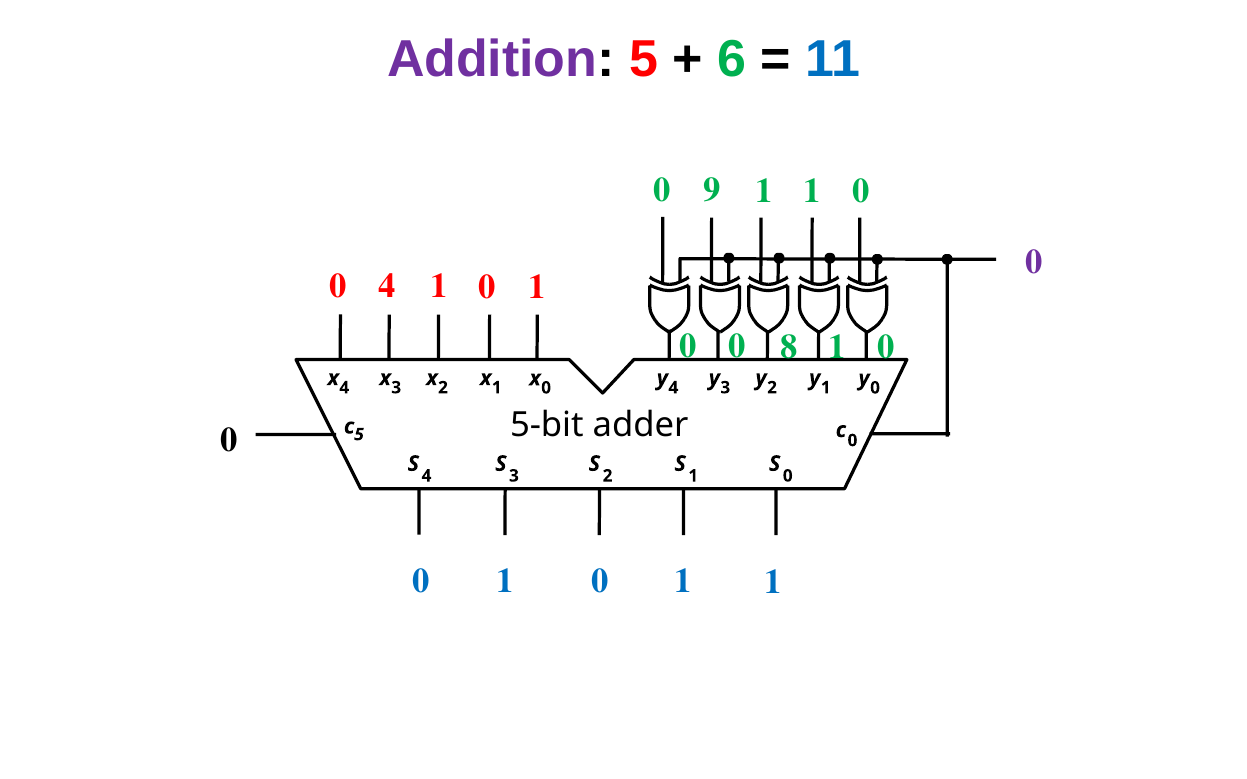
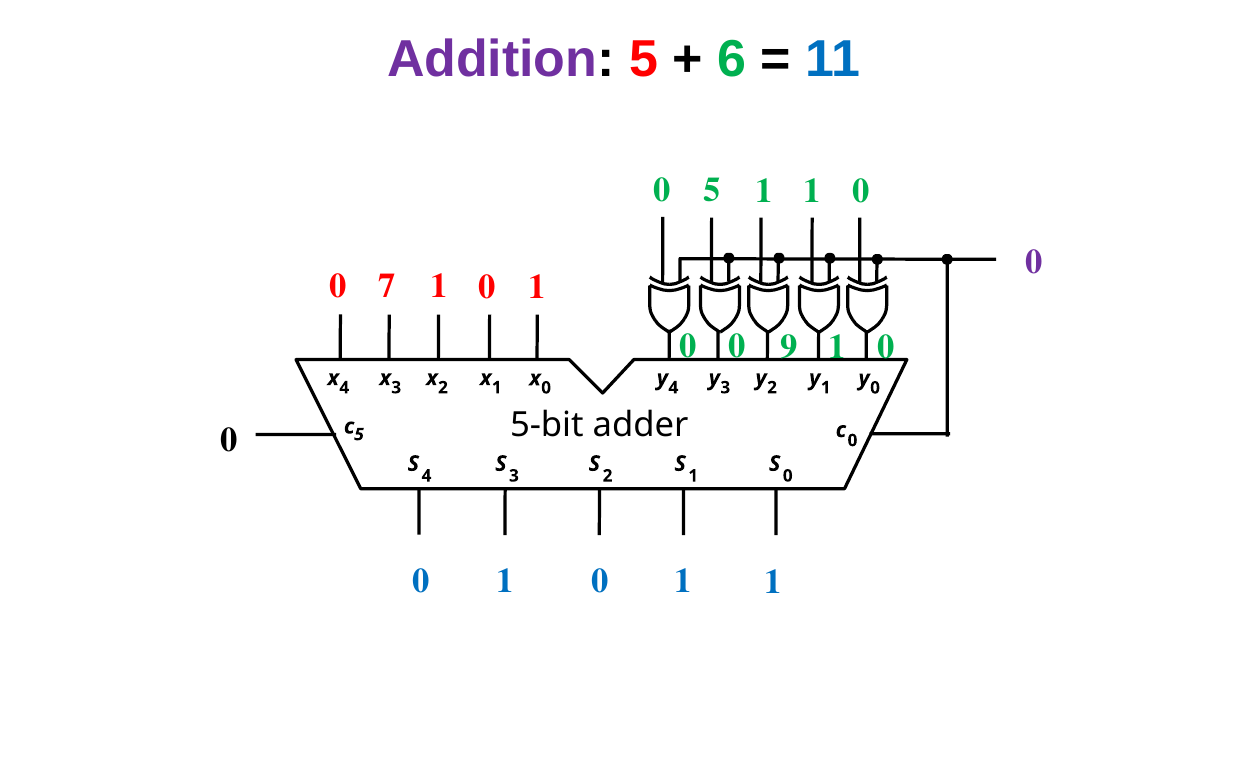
0 9: 9 -> 5 (712, 190)
0 4: 4 -> 7 (387, 287)
8: 8 -> 9 (789, 347)
